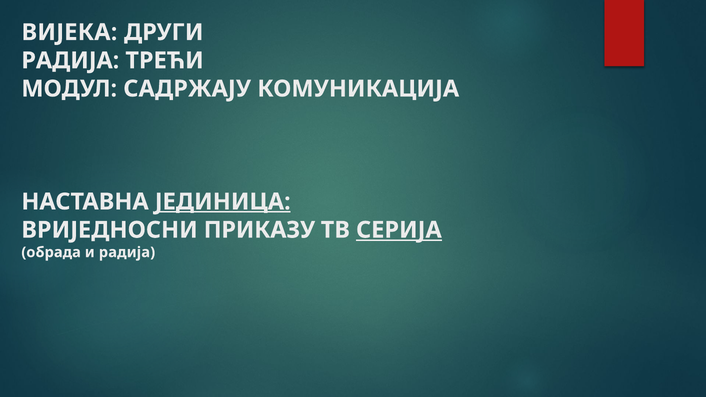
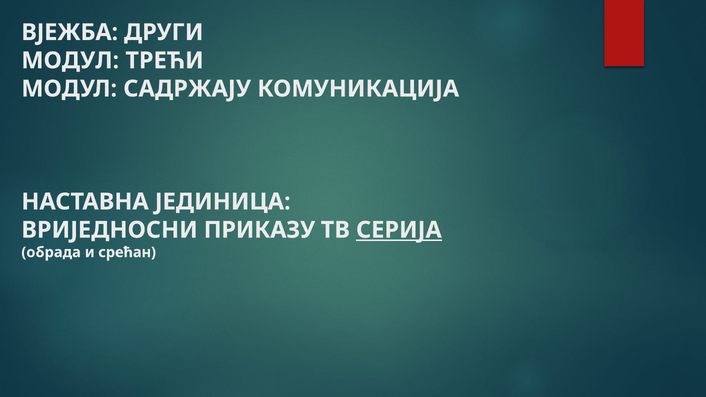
ВИЈЕКА: ВИЈЕКА -> ВЈЕЖБА (70, 32)
РАДИЈА: РАДИЈА -> МОДУЛ (70, 61)
ЈЕДИНИЦА underline: present -> none (223, 202)
и радија: радија -> срећан (127, 252)
